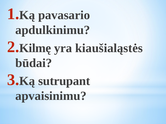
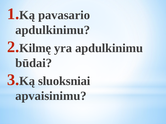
yra kiaušialąstės: kiaušialąstės -> apdulkinimu (109, 48)
sutrupant: sutrupant -> sluoksniai (64, 81)
